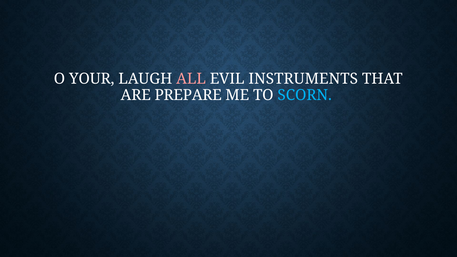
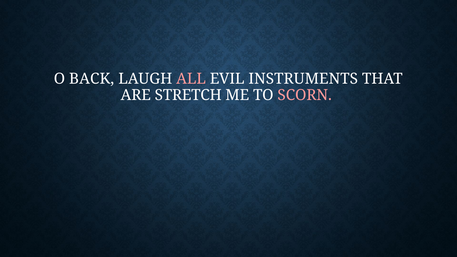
YOUR: YOUR -> BACK (92, 79)
PREPARE: PREPARE -> STRETCH (188, 95)
SCORN colour: light blue -> pink (305, 95)
